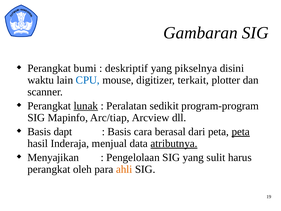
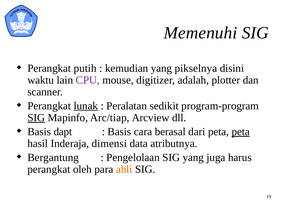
Gambaran: Gambaran -> Memenuhi (200, 33)
bumi: bumi -> putih (85, 68)
deskriptif: deskriptif -> kemudian (127, 68)
CPU colour: blue -> purple (88, 80)
terkait: terkait -> adalah (193, 80)
SIG underline: none -> present (36, 118)
menjual: menjual -> dimensi (109, 143)
atributnya underline: present -> none (174, 143)
Menyajikan: Menyajikan -> Bergantung (53, 157)
sulit: sulit -> juga (216, 157)
